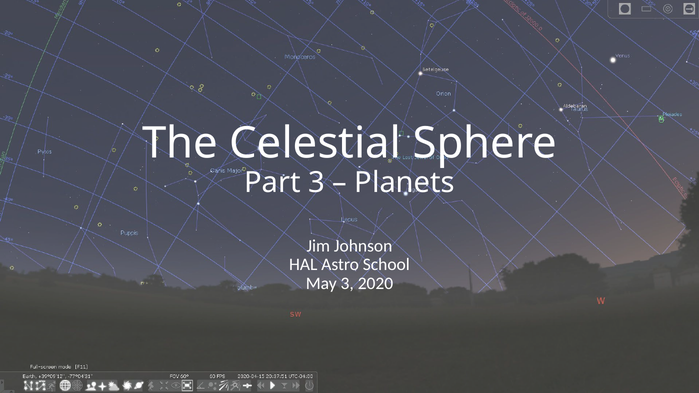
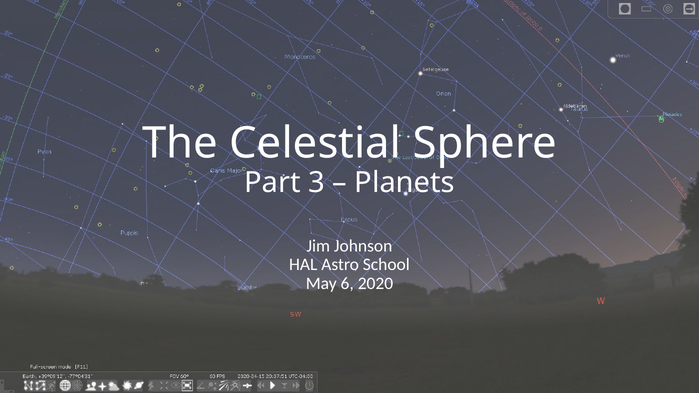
May 3: 3 -> 6 (347, 284)
